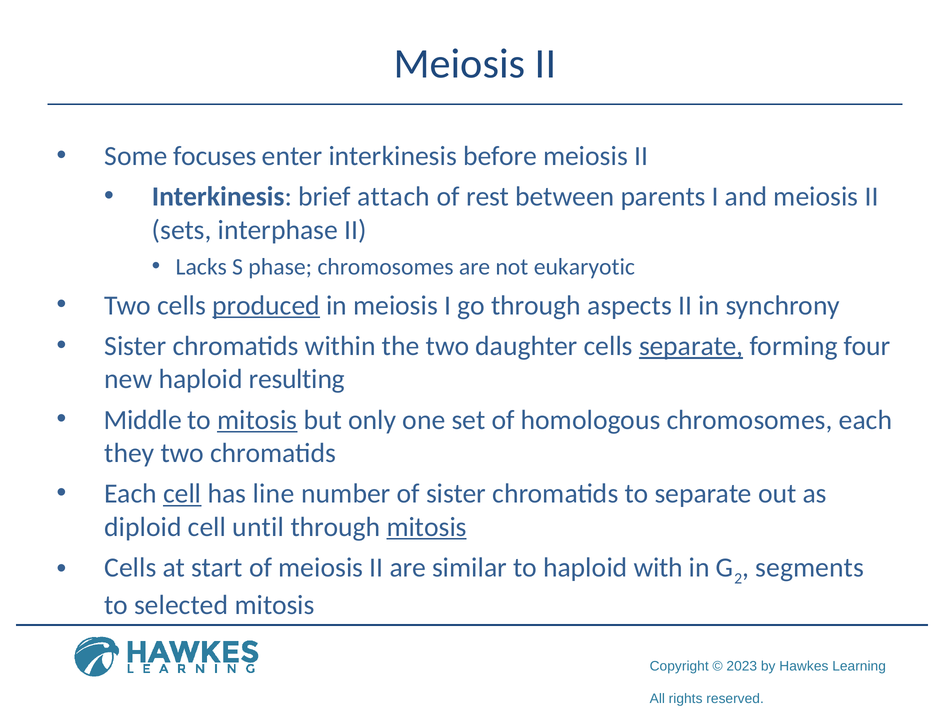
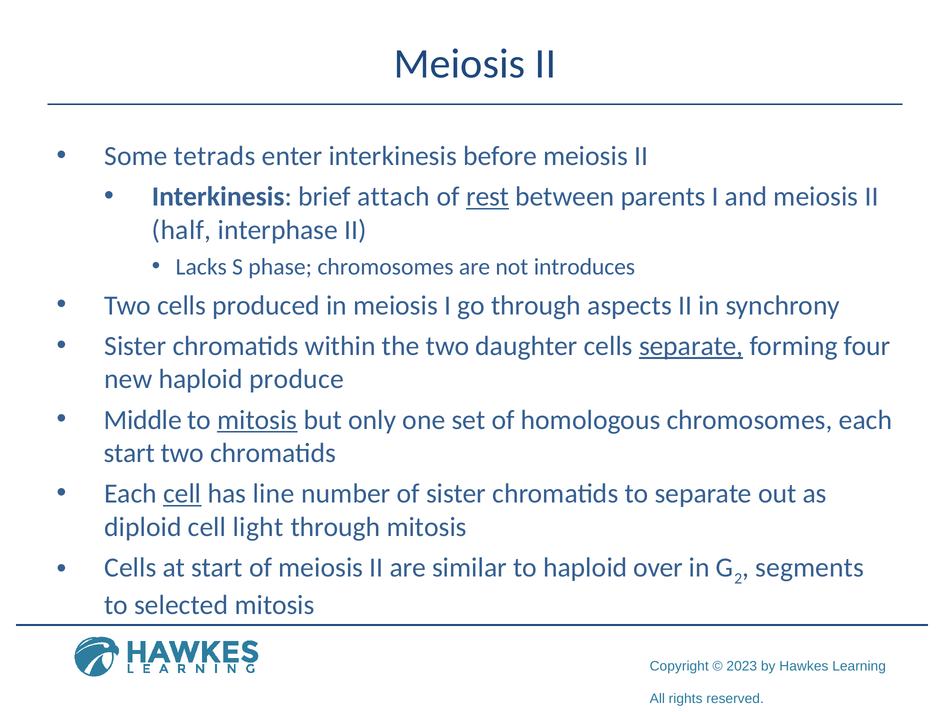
focuses: focuses -> tetrads (215, 156)
rest underline: none -> present (488, 197)
sets: sets -> half (182, 230)
eukaryotic: eukaryotic -> introduces (584, 267)
produced underline: present -> none (266, 306)
resulting: resulting -> produce (296, 380)
they: they -> start (129, 453)
until: until -> light (258, 527)
mitosis underline: present -> none (427, 527)
with: with -> over (658, 568)
